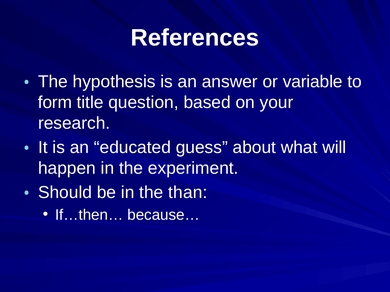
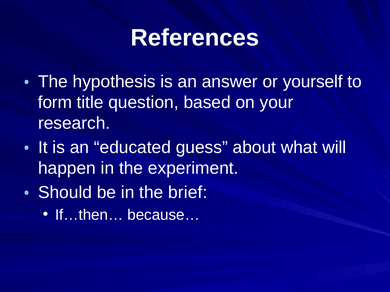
variable: variable -> yourself (313, 82)
than: than -> brief (188, 193)
